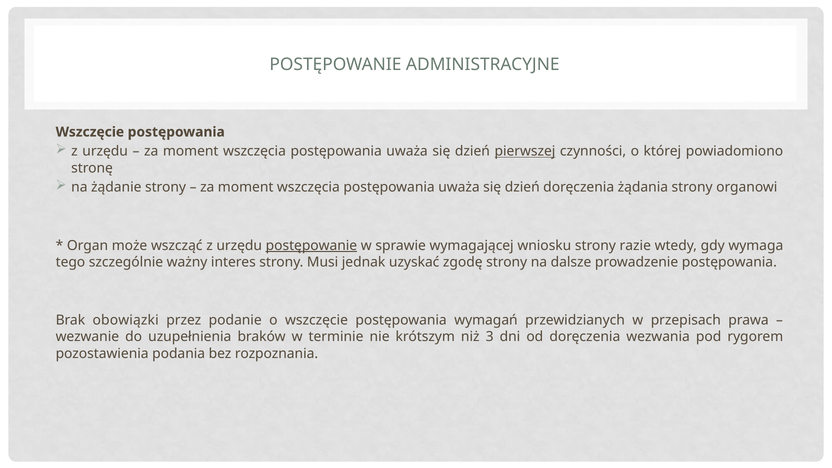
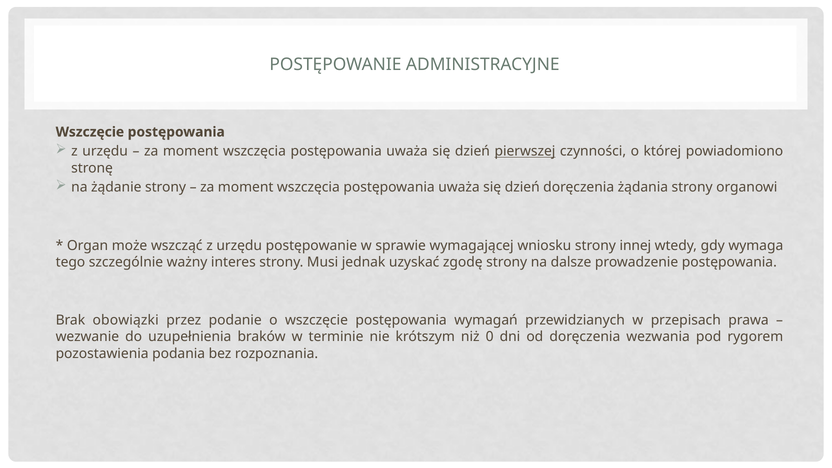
postępowanie underline: present -> none (311, 245)
razie: razie -> innej (635, 245)
3: 3 -> 0 (490, 337)
